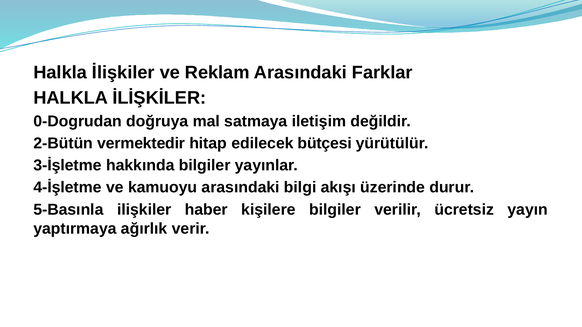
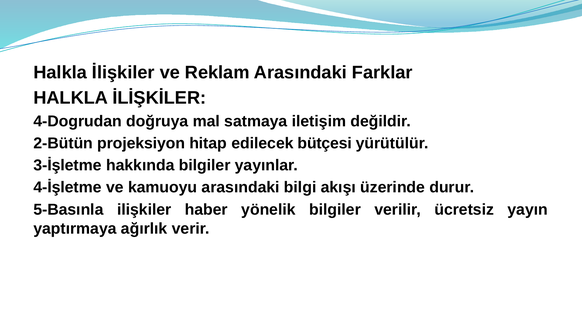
0-Dogrudan: 0-Dogrudan -> 4-Dogrudan (78, 121)
vermektedir: vermektedir -> projeksiyon (141, 143)
kişilere: kişilere -> yönelik (268, 210)
